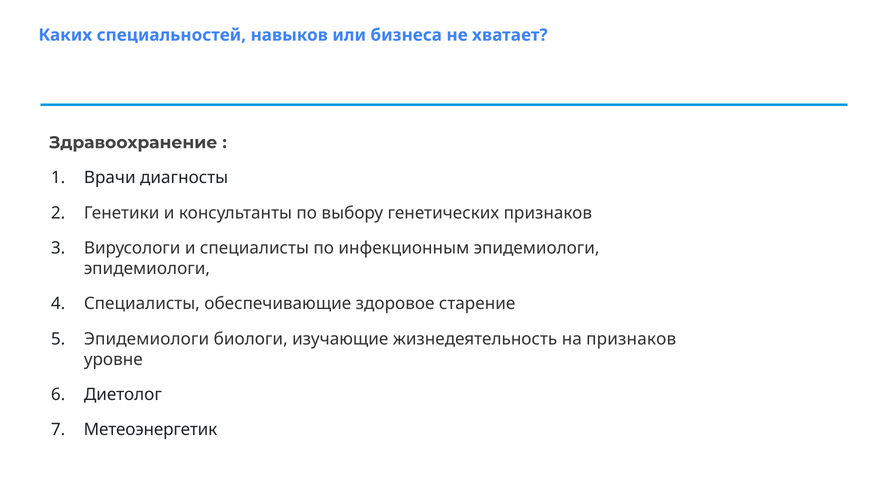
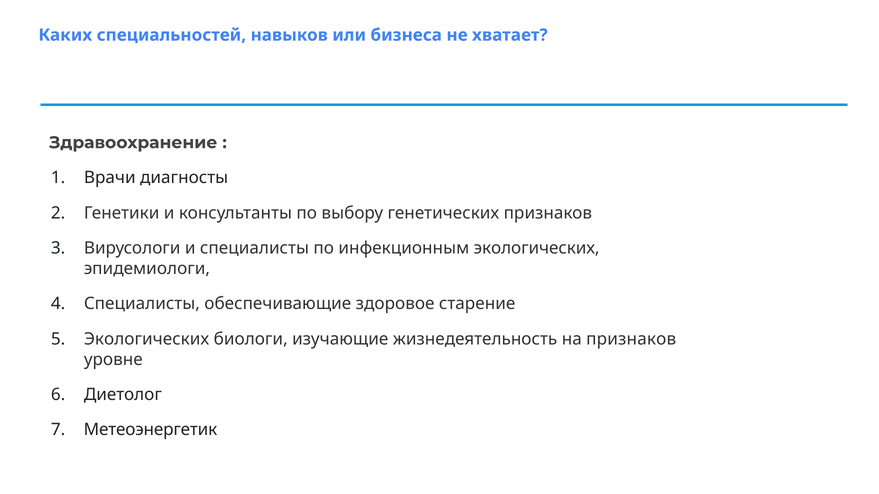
инфекционным эпидемиологи: эпидемиологи -> экологических (537, 248)
Эпидемиологи: Эпидемиологи -> Экологических (147, 339)
